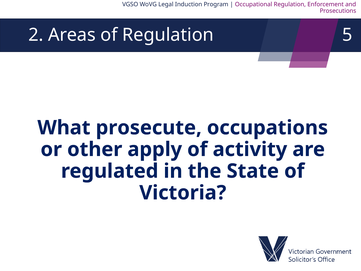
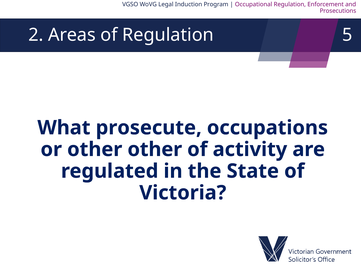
other apply: apply -> other (155, 149)
